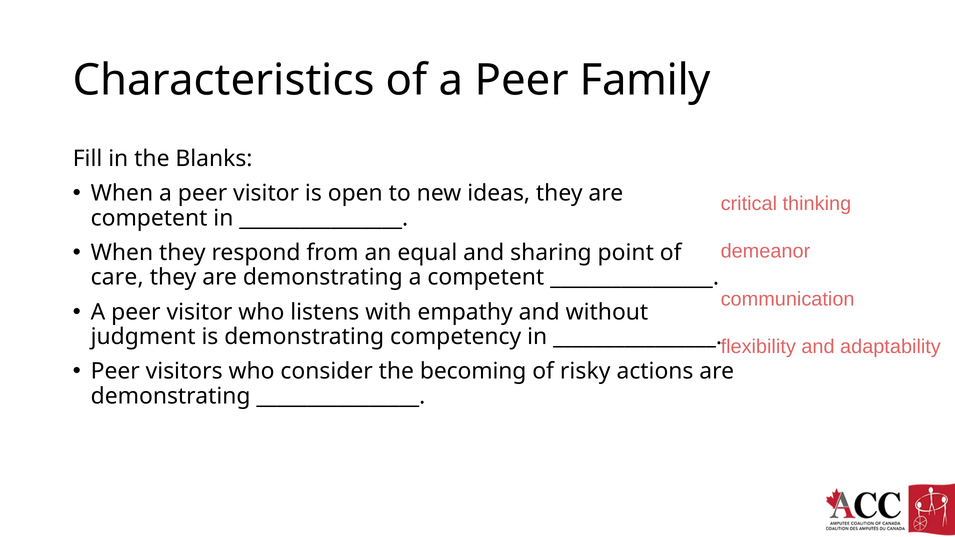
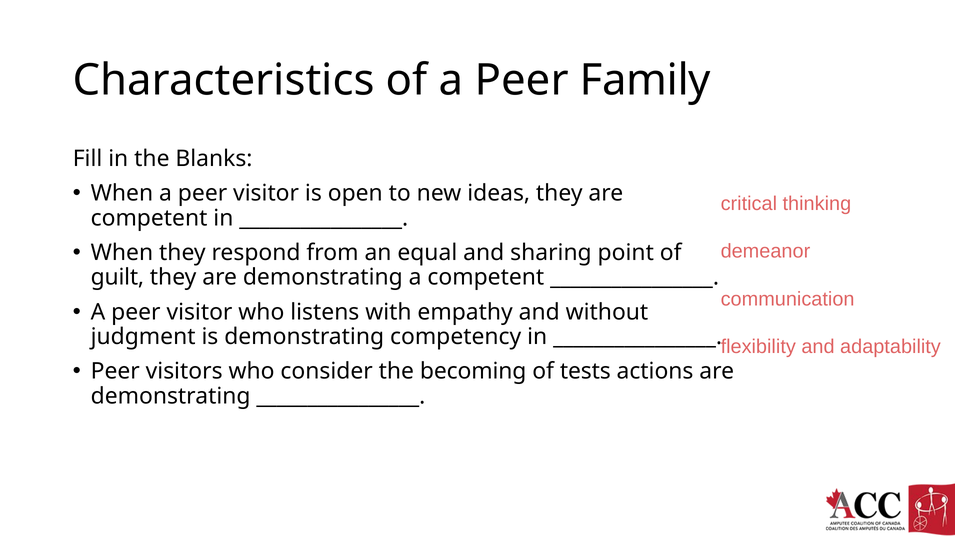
care: care -> guilt (117, 278)
risky: risky -> tests (585, 372)
